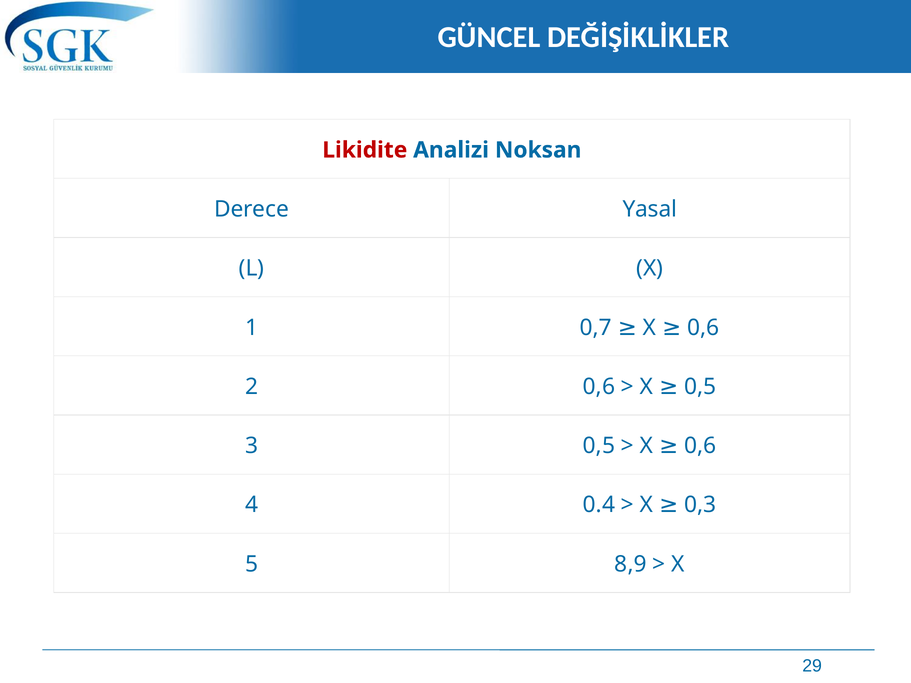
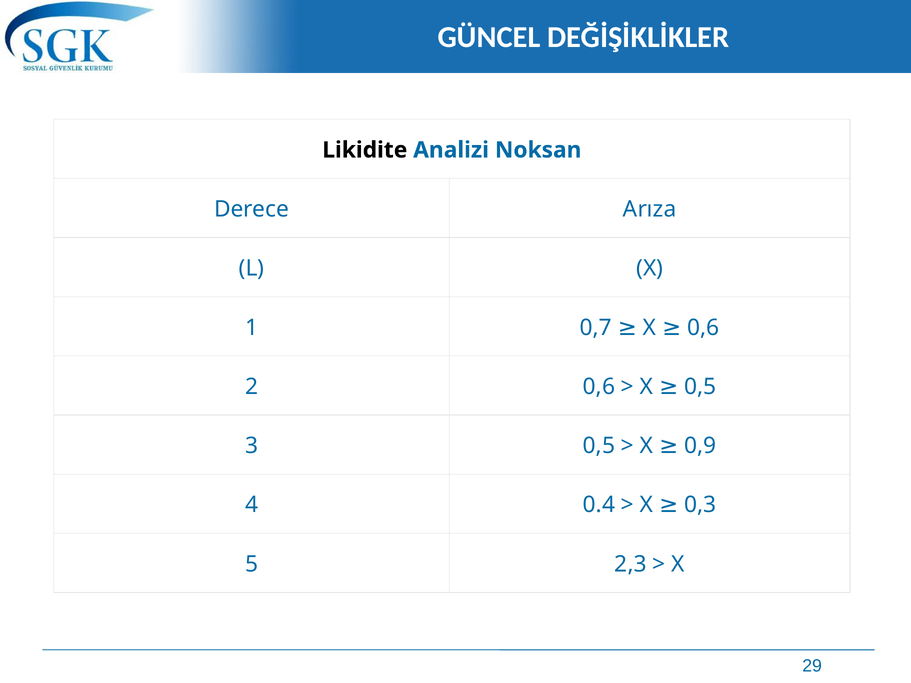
Likidite colour: red -> black (365, 150)
Yasal: Yasal -> Arıza (650, 209)
0,6: 0,6 -> 0,9 (700, 446)
8,9: 8,9 -> 2,3 (631, 564)
